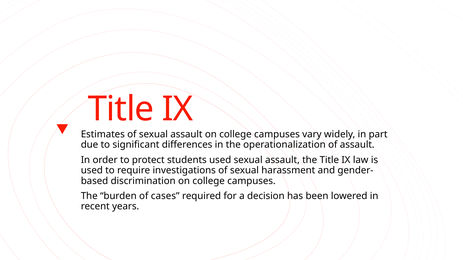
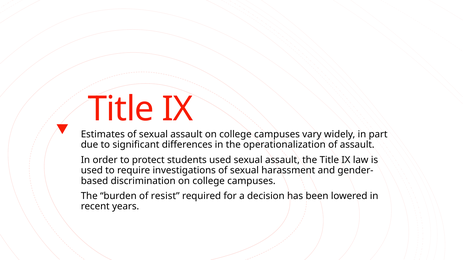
cases: cases -> resist (165, 196)
